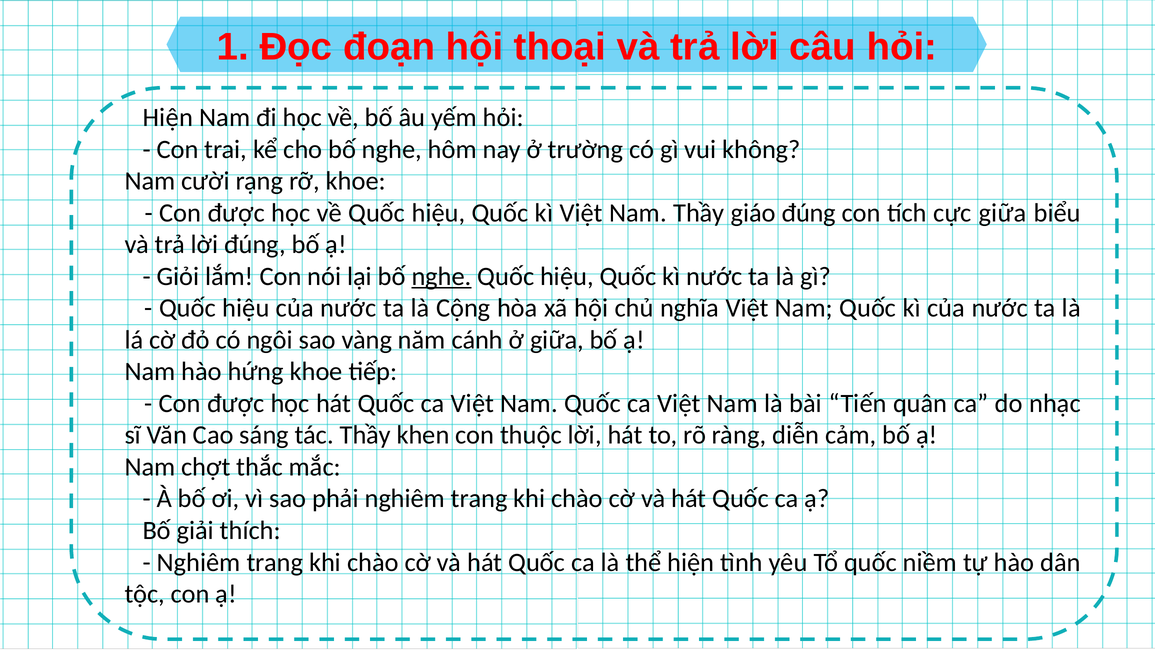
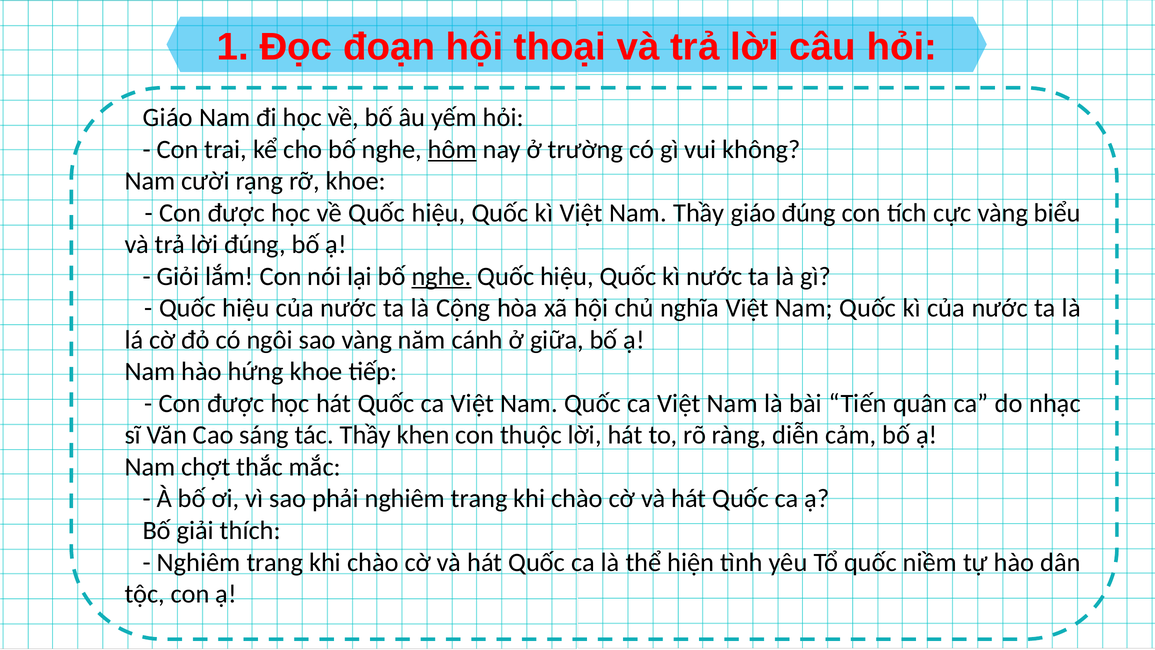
Hiện: Hiện -> Giáo (168, 117)
hôm underline: none -> present (452, 149)
cực giữa: giữa -> vàng (1003, 213)
